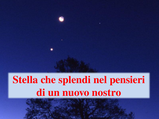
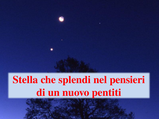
nostro: nostro -> pentiti (107, 93)
